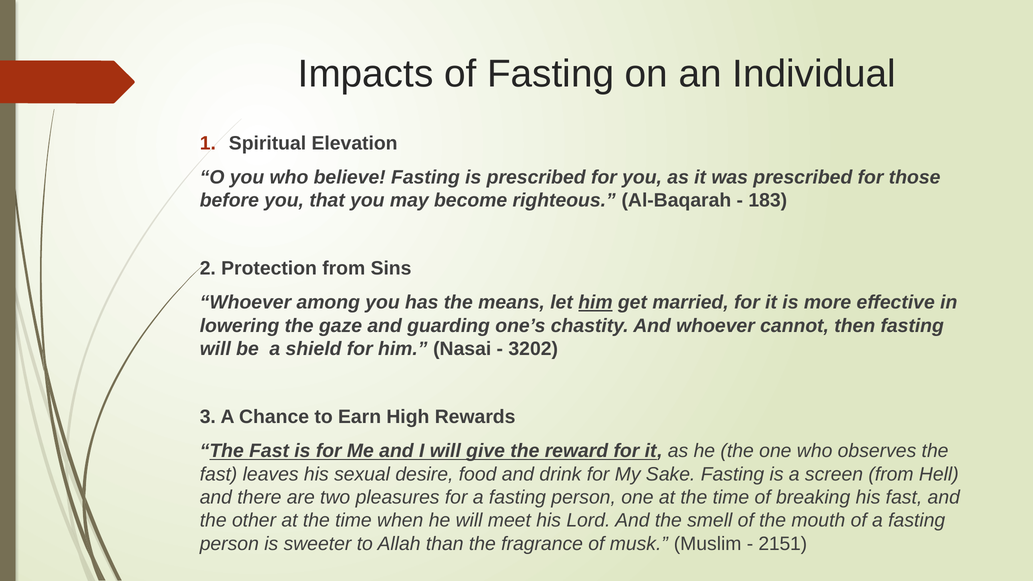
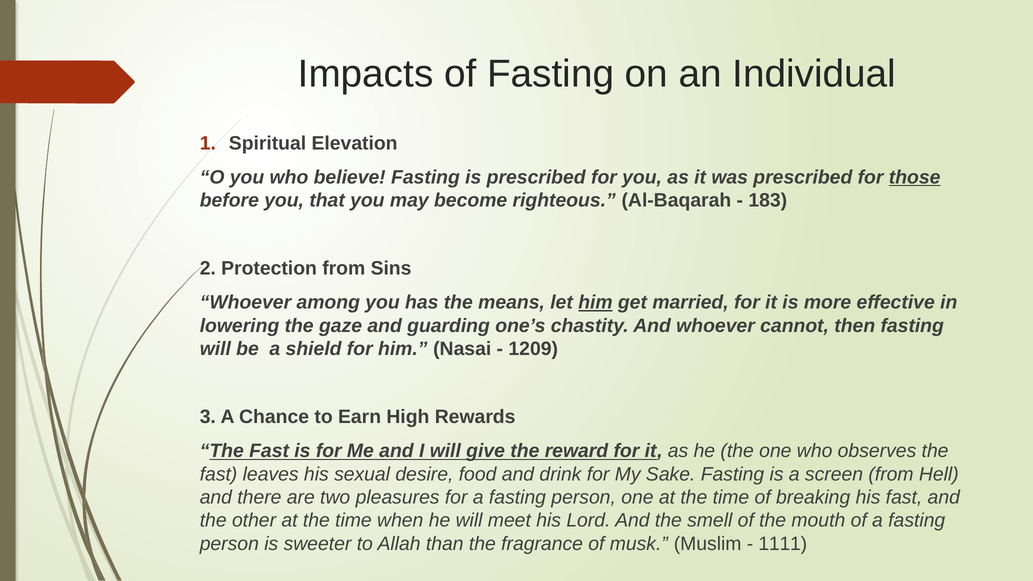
those underline: none -> present (915, 177)
3202: 3202 -> 1209 (533, 349)
2151: 2151 -> 1111 (783, 544)
